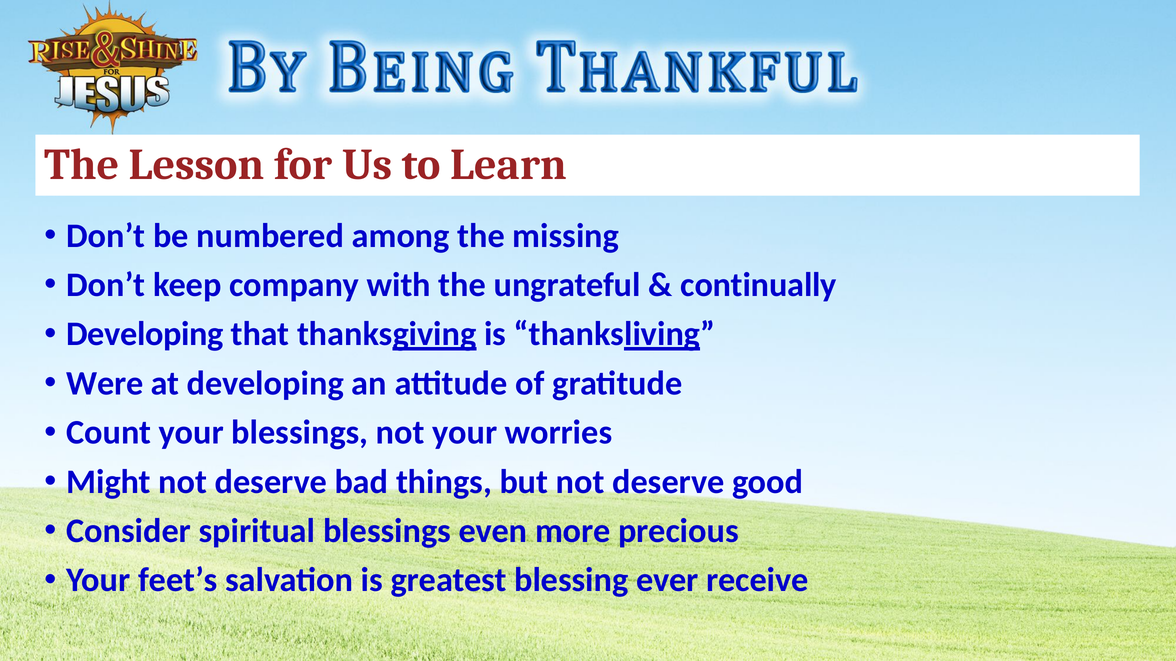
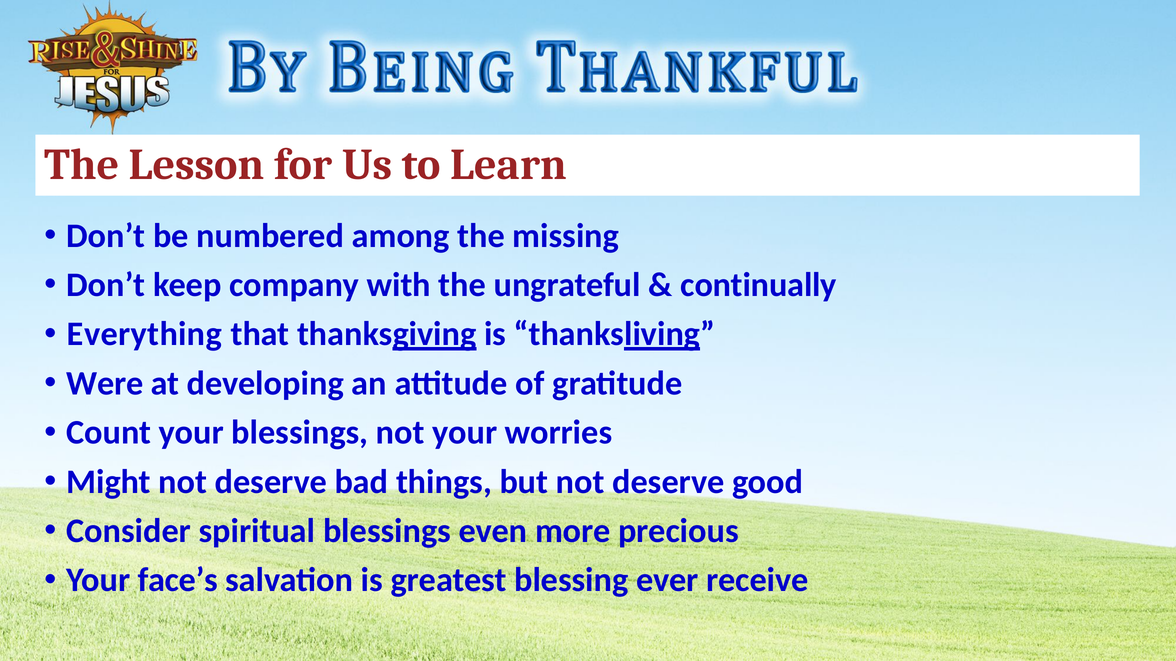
Developing: Developing -> Everything (144, 334)
feet’s: feet’s -> face’s (178, 581)
